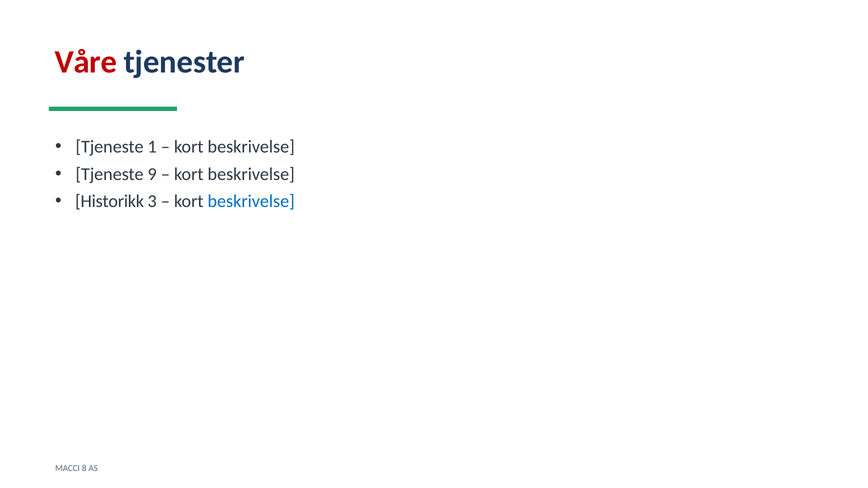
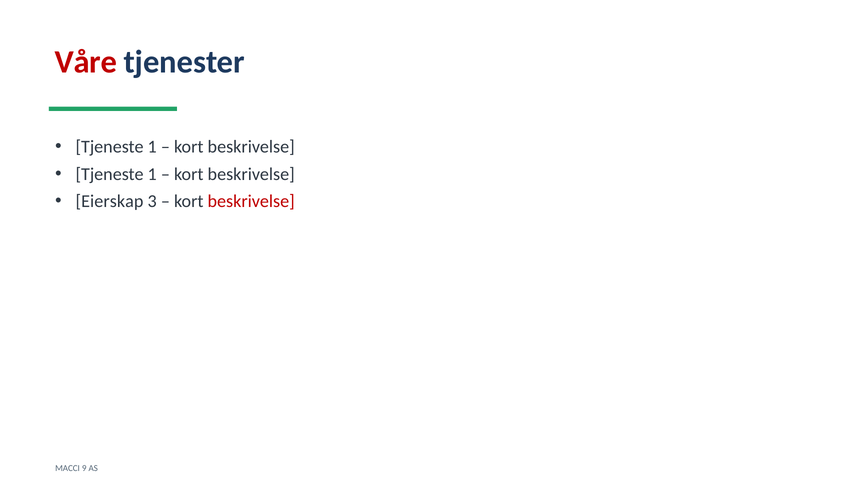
9: 9 -> 1 (152, 174)
Historikk: Historikk -> Eierskap (110, 201)
beskrivelse colour: blue -> red (251, 201)
8: 8 -> 9 (84, 468)
